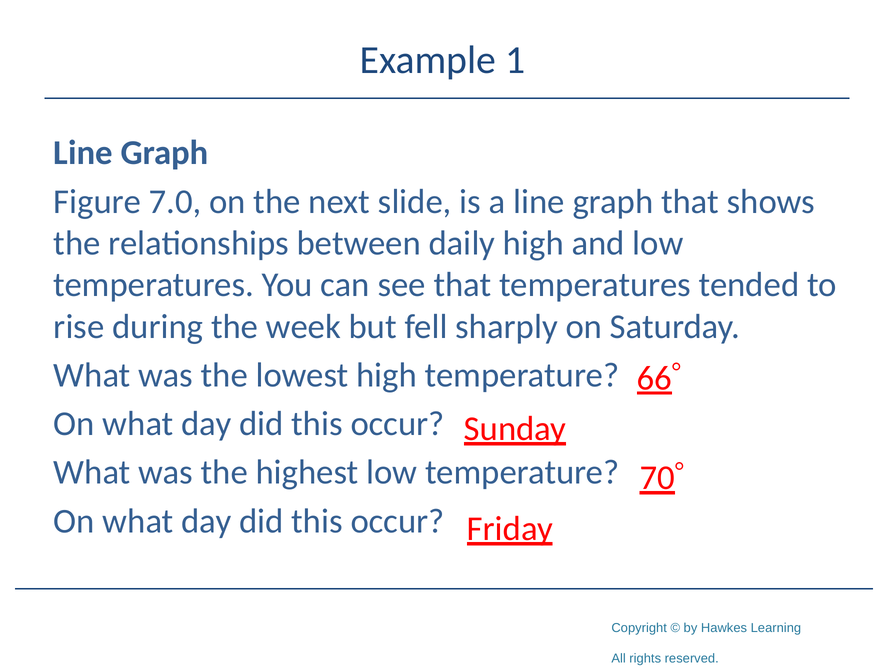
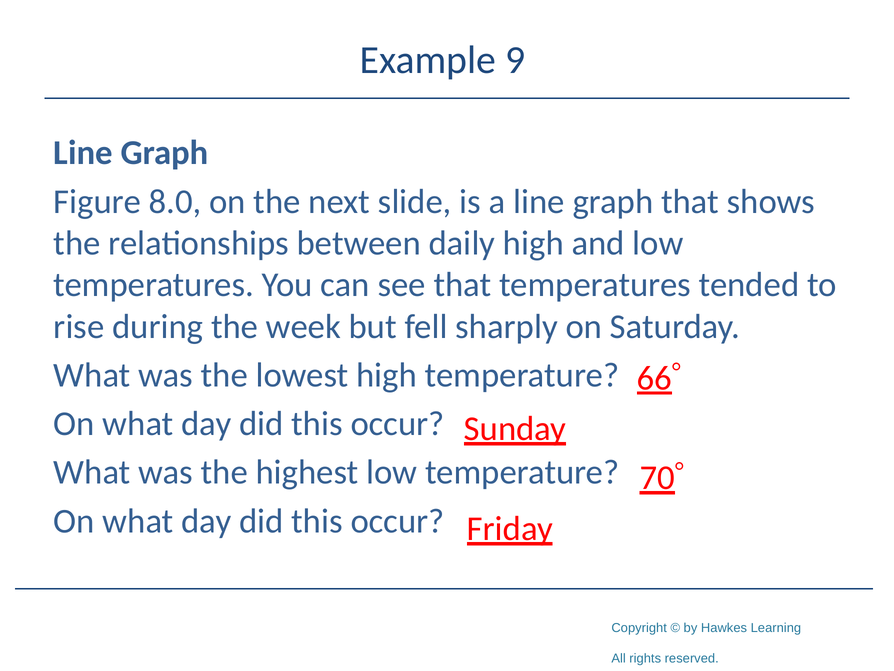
1: 1 -> 9 (515, 60)
7.0: 7.0 -> 8.0 (175, 201)
